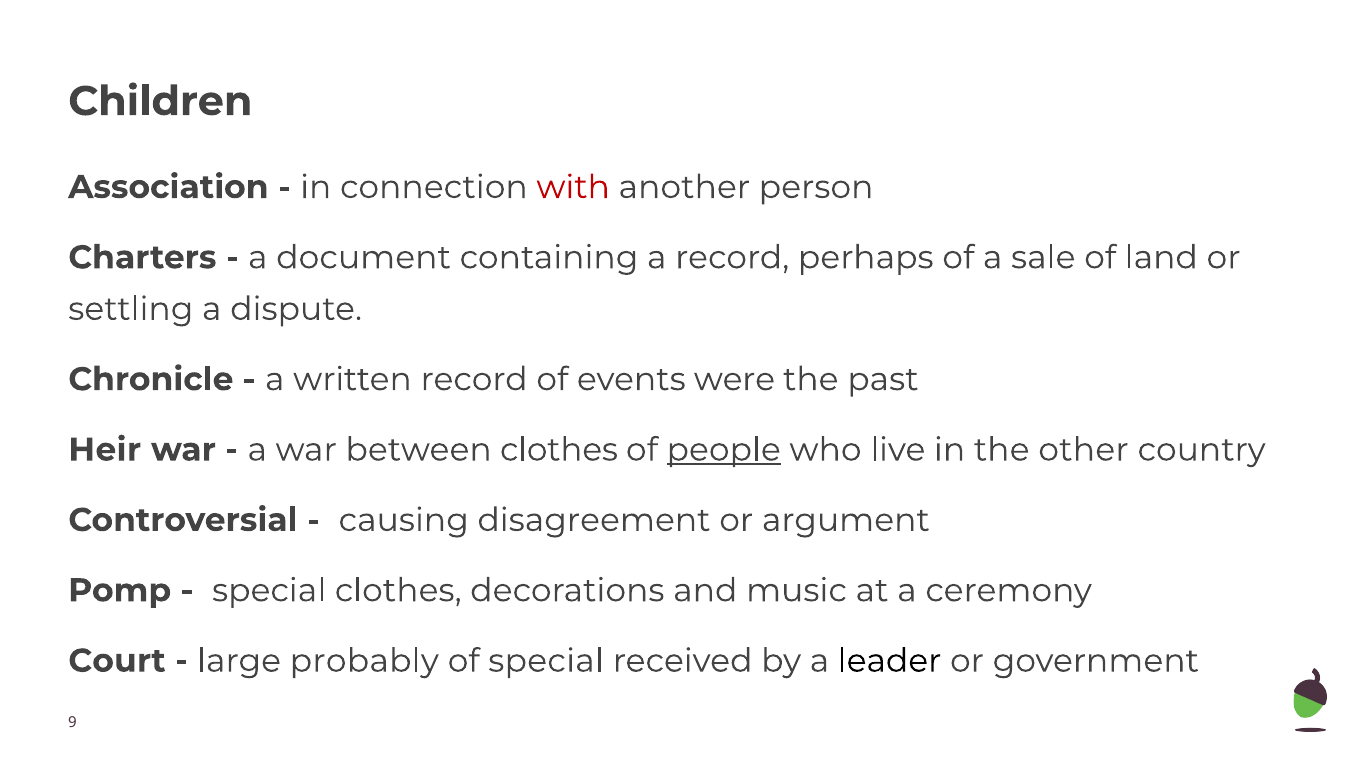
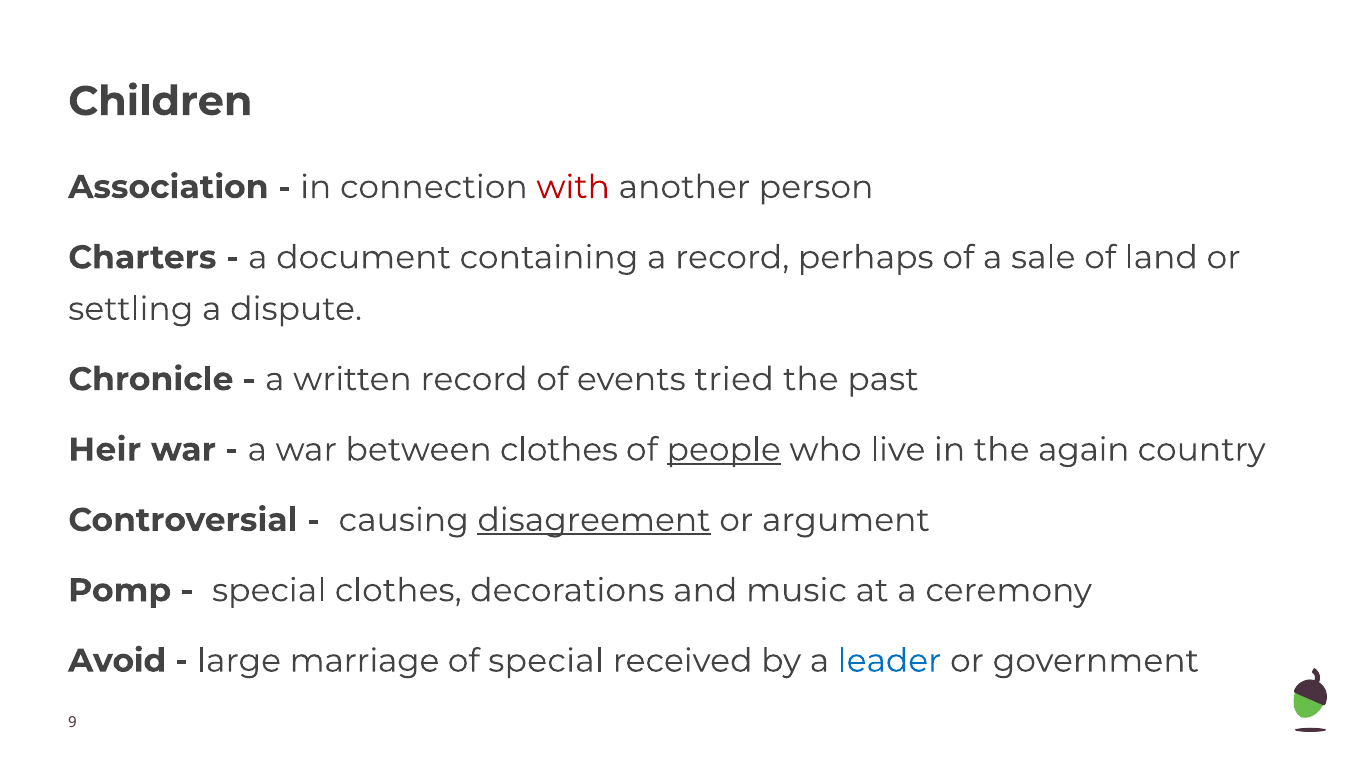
were: were -> tried (734, 380)
other: other -> again (1084, 450)
disagreement underline: none -> present (594, 520)
Court: Court -> Avoid (117, 661)
probably: probably -> marriage (365, 661)
leader colour: black -> blue (890, 661)
